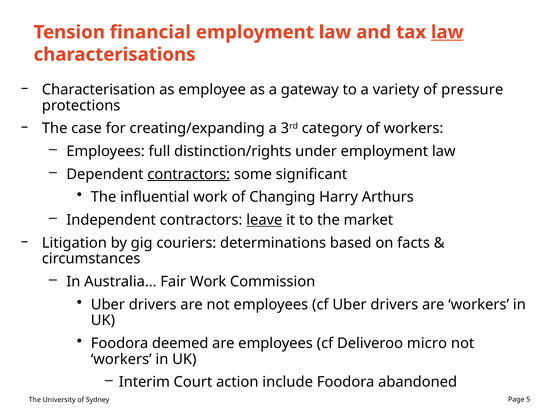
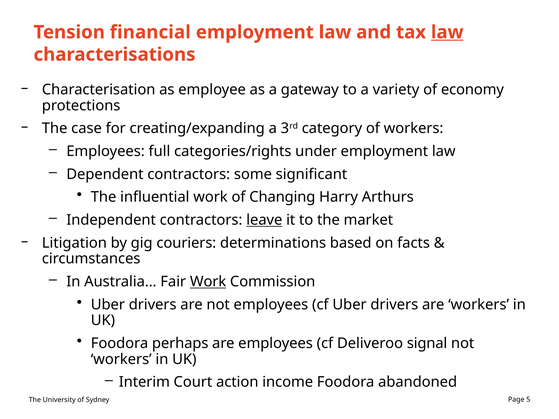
pressure: pressure -> economy (472, 90)
distinction/rights: distinction/rights -> categories/rights (233, 151)
contractors underline: present -> none (189, 174)
Work underline: none -> present (208, 282)
deemed: deemed -> perhaps (180, 344)
micro: micro -> signal (427, 344)
include: include -> income (288, 382)
